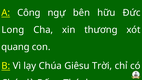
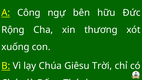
Long: Long -> Rộng (13, 30)
quang: quang -> xuống (15, 47)
